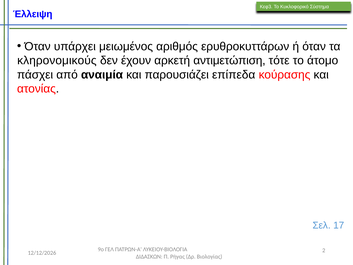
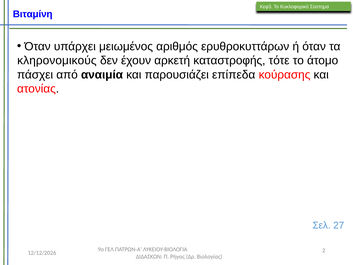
Έλλειψη: Έλλειψη -> Βιταμίνη (33, 14)
αντιμετώπιση: αντιμετώπιση -> καταστροφής (229, 60)
17: 17 -> 27 (339, 225)
